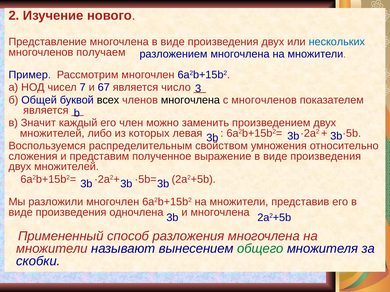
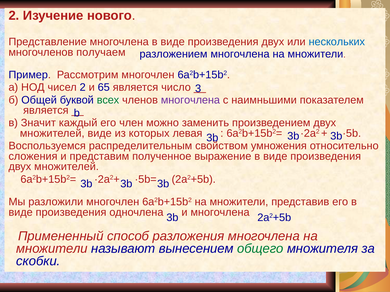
чисел 7: 7 -> 2 (83, 88)
67: 67 -> 65 (104, 88)
всех colour: black -> green (108, 100)
многочлена colour: black -> purple (190, 100)
с многочленов: многочленов -> наимньшими (264, 100)
множителей либо: либо -> виде (100, 134)
